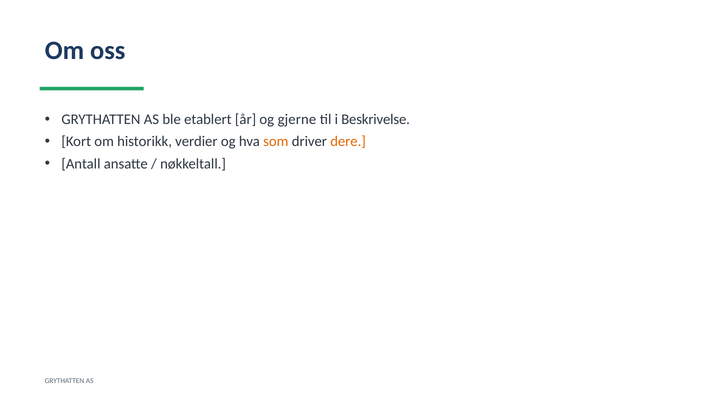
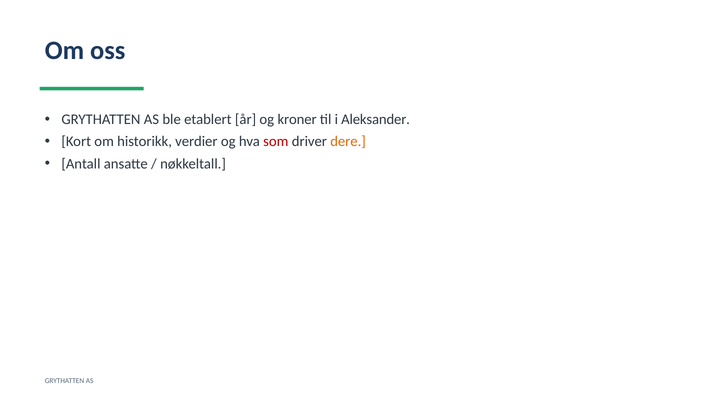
gjerne: gjerne -> kroner (297, 119)
Beskrivelse: Beskrivelse -> Aleksander (376, 119)
som colour: orange -> red (276, 141)
